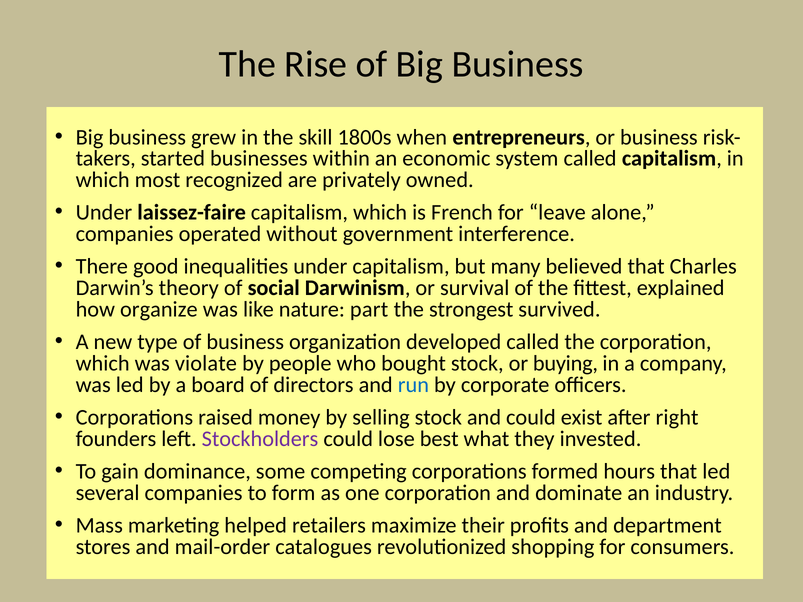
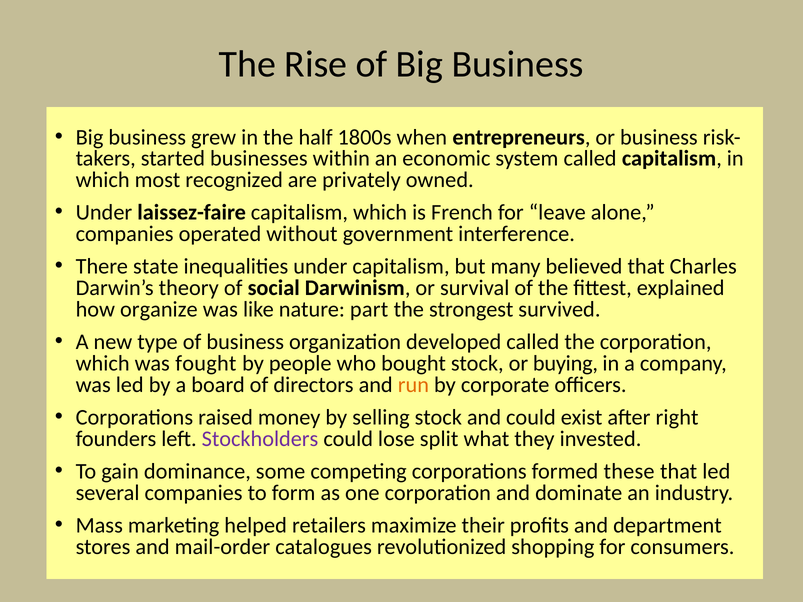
skill: skill -> half (316, 137)
good: good -> state (156, 267)
violate: violate -> fought (206, 364)
run colour: blue -> orange (413, 385)
best: best -> split (439, 439)
hours: hours -> these (629, 472)
